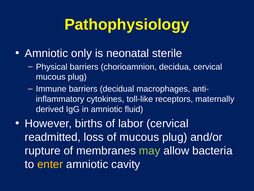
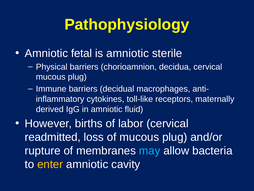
only: only -> fetal (82, 53)
is neonatal: neonatal -> amniotic (128, 53)
may colour: light green -> light blue (150, 150)
